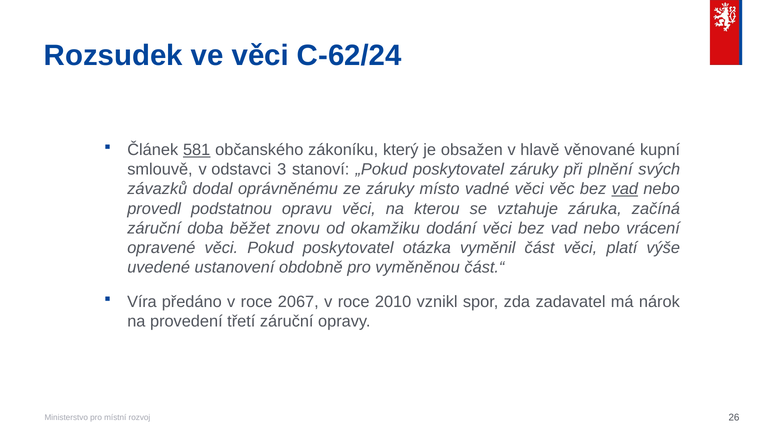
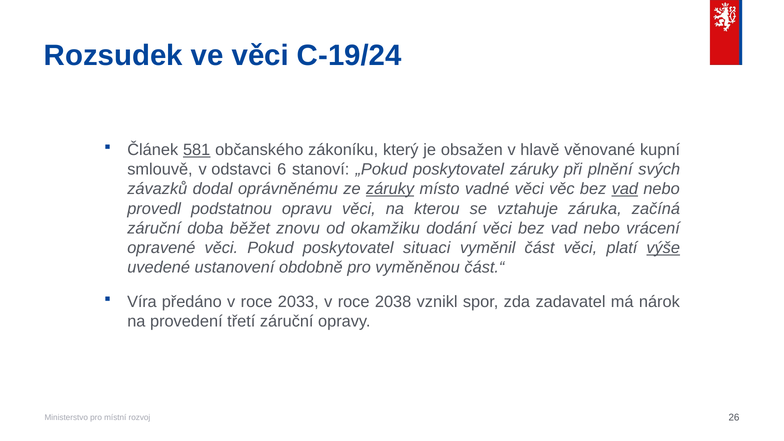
C‑62/24: C‑62/24 -> C‑19/24 (349, 56)
3: 3 -> 6 (282, 169)
záruky underline: none -> present (390, 189)
otázka: otázka -> situaci (427, 248)
výše underline: none -> present (663, 248)
2067: 2067 -> 2033 (298, 302)
2010: 2010 -> 2038 (393, 302)
